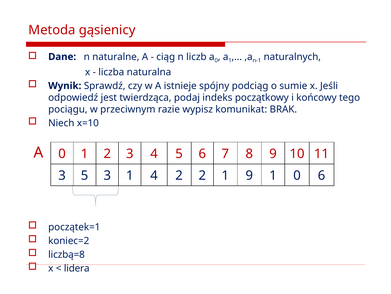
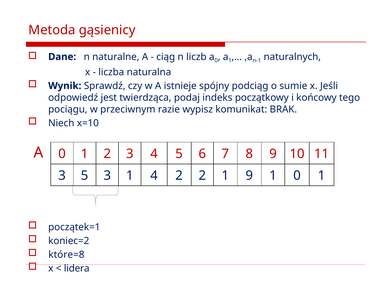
1 0 6: 6 -> 1 (322, 175)
liczbą=8: liczbą=8 -> które=8 (66, 254)
